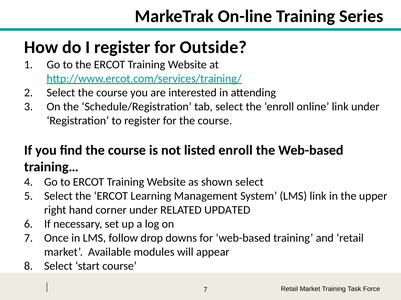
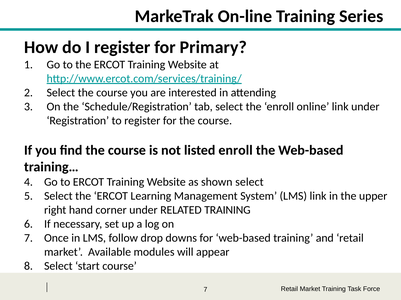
Outside: Outside -> Primary (213, 47)
RELATED UPDATED: UPDATED -> TRAINING (227, 211)
